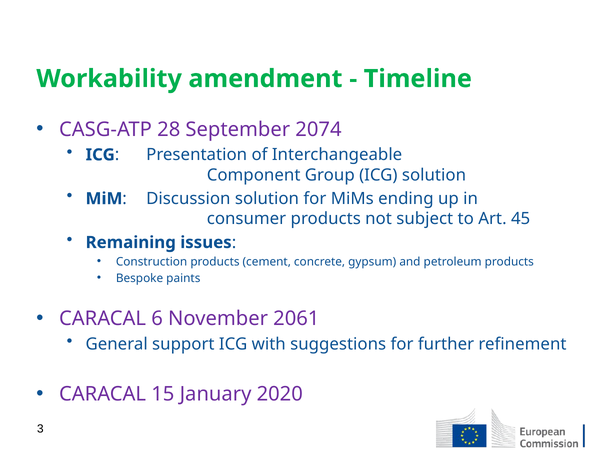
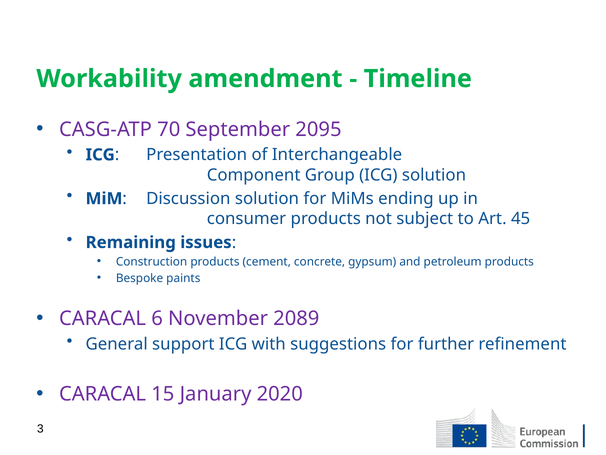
28: 28 -> 70 (169, 129)
2074: 2074 -> 2095 (318, 129)
2061: 2061 -> 2089 (296, 318)
